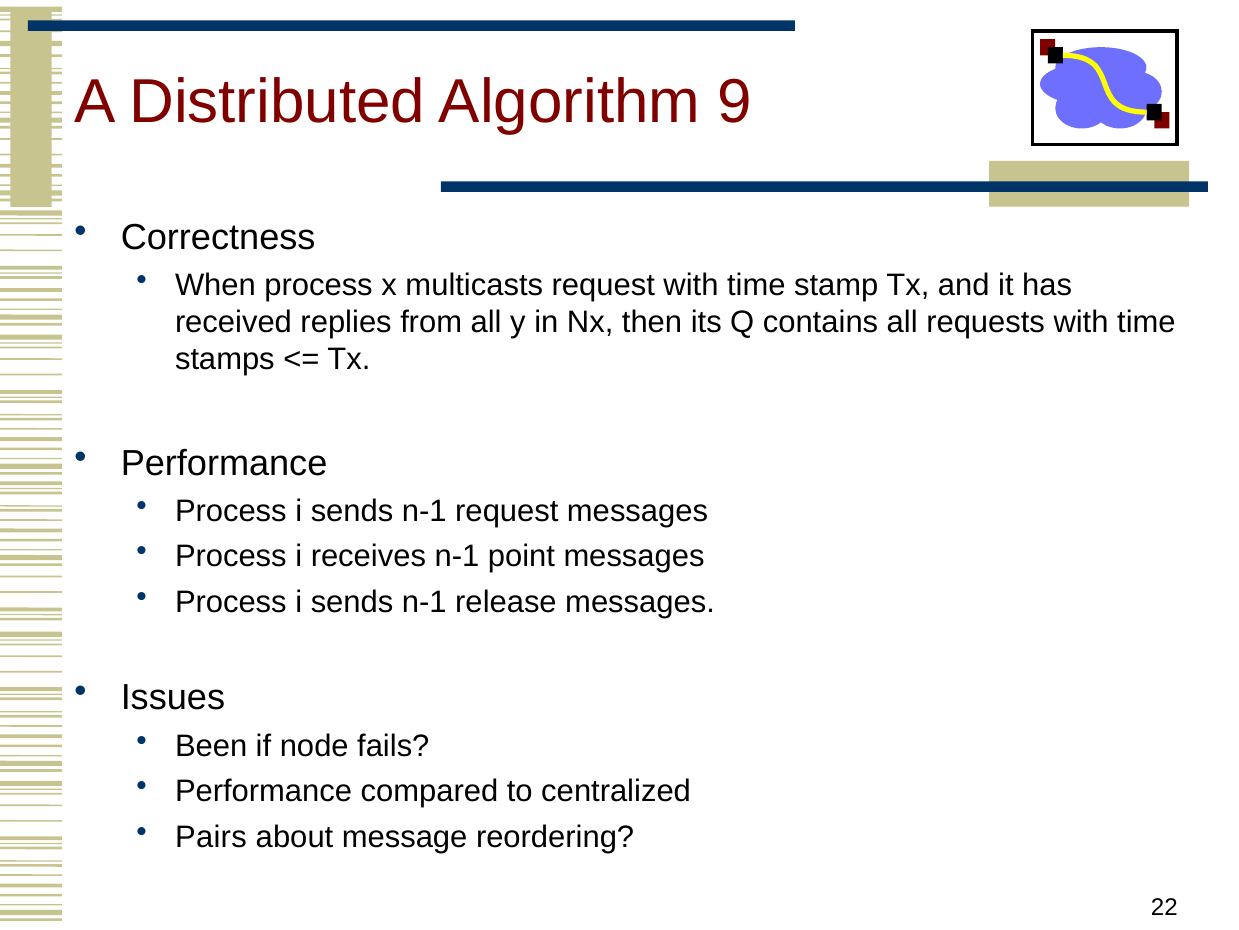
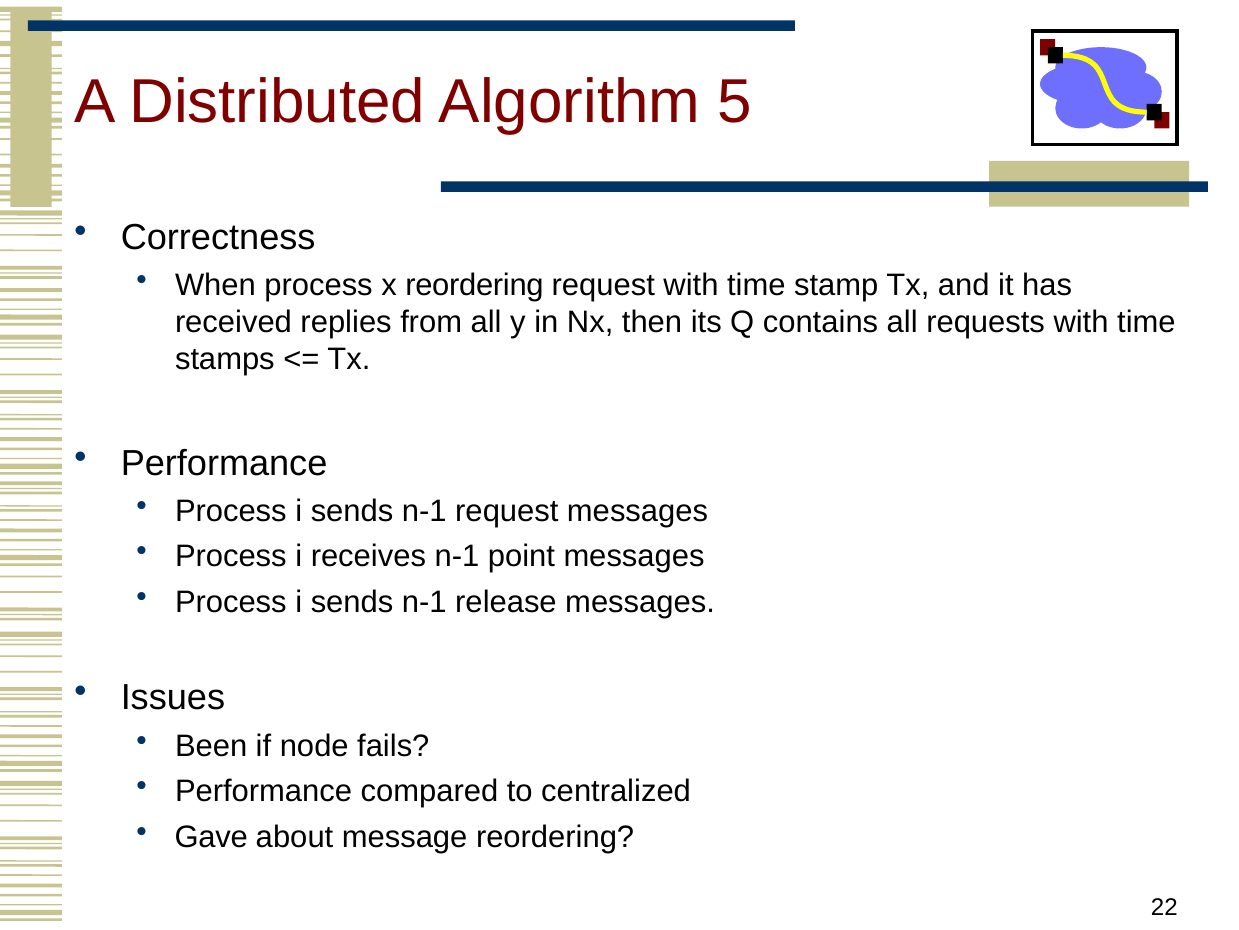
9: 9 -> 5 (735, 102)
x multicasts: multicasts -> reordering (474, 285)
Pairs: Pairs -> Gave (211, 836)
